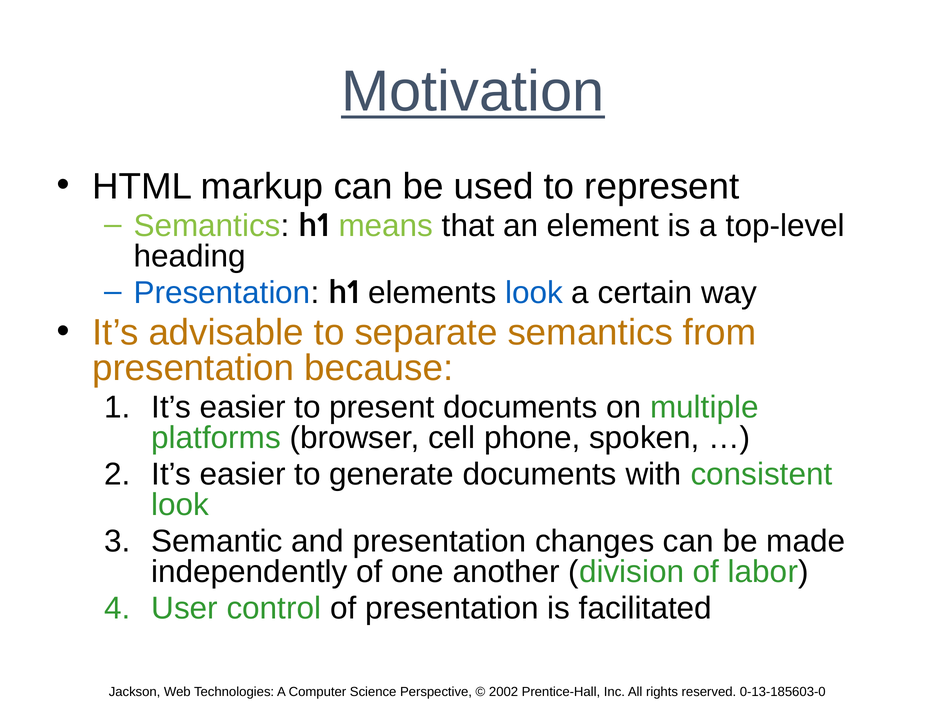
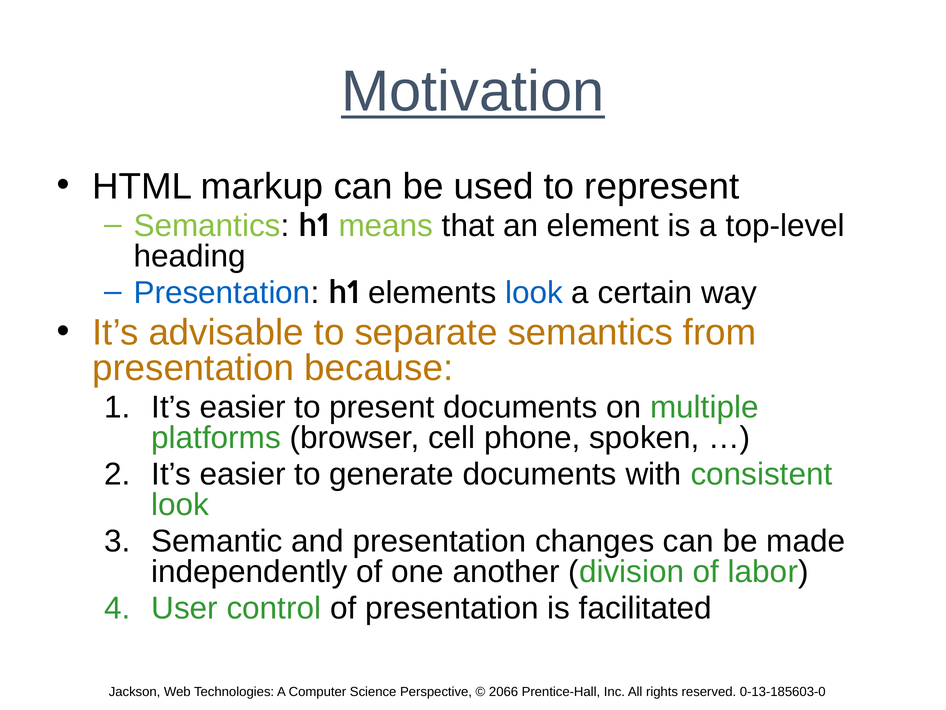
2002: 2002 -> 2066 (504, 691)
